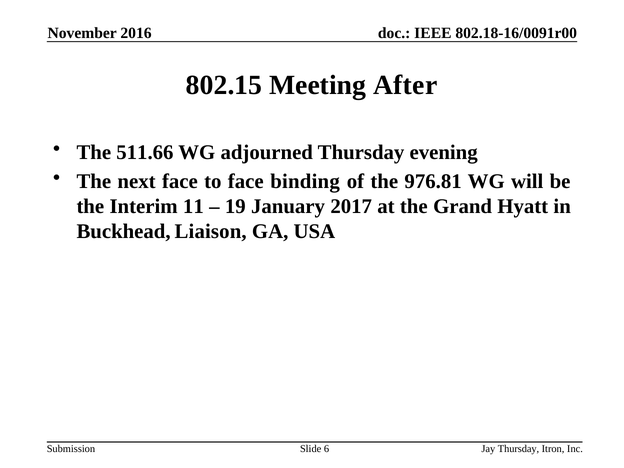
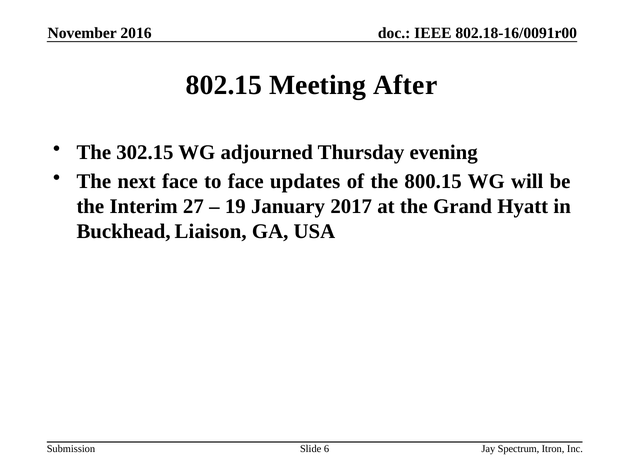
511.66: 511.66 -> 302.15 (145, 152)
binding: binding -> updates (305, 181)
976.81: 976.81 -> 800.15 (433, 181)
11: 11 -> 27 (193, 206)
Jay Thursday: Thursday -> Spectrum (519, 449)
